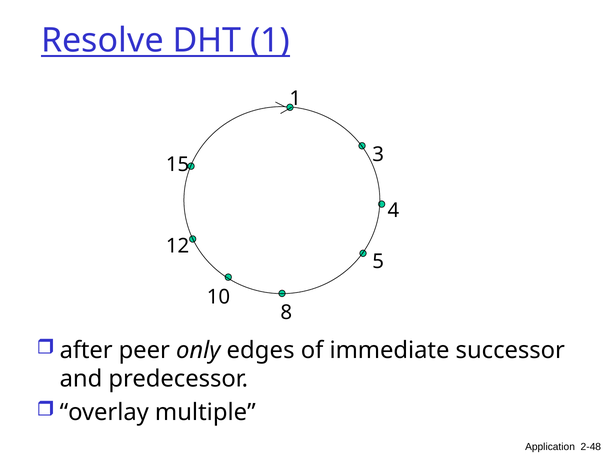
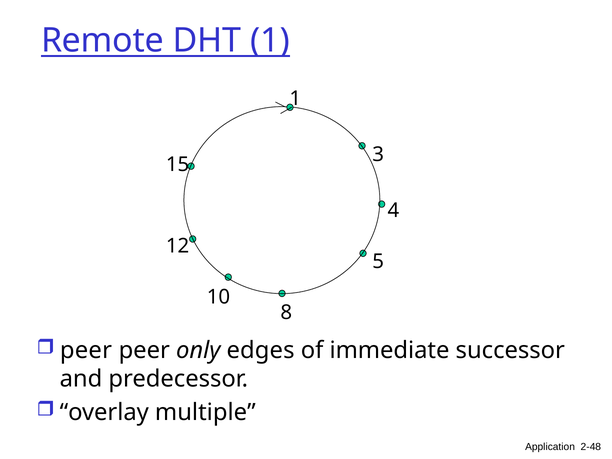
Resolve: Resolve -> Remote (103, 41)
after: after -> peer (86, 351)
